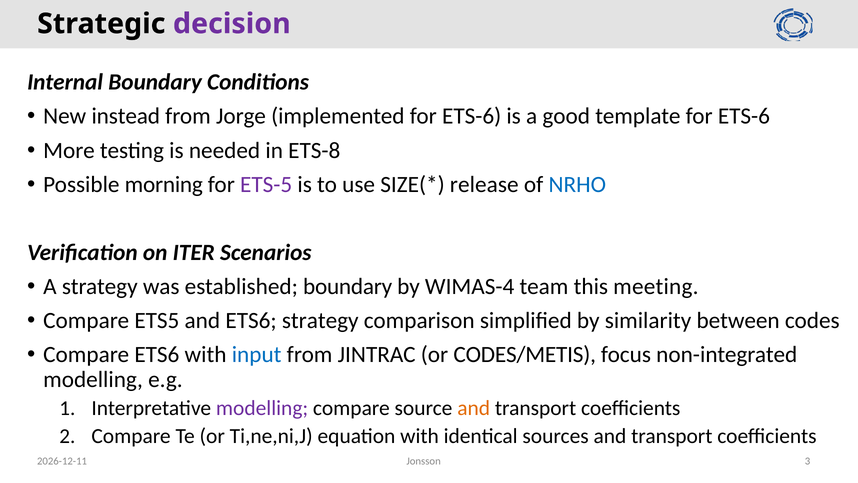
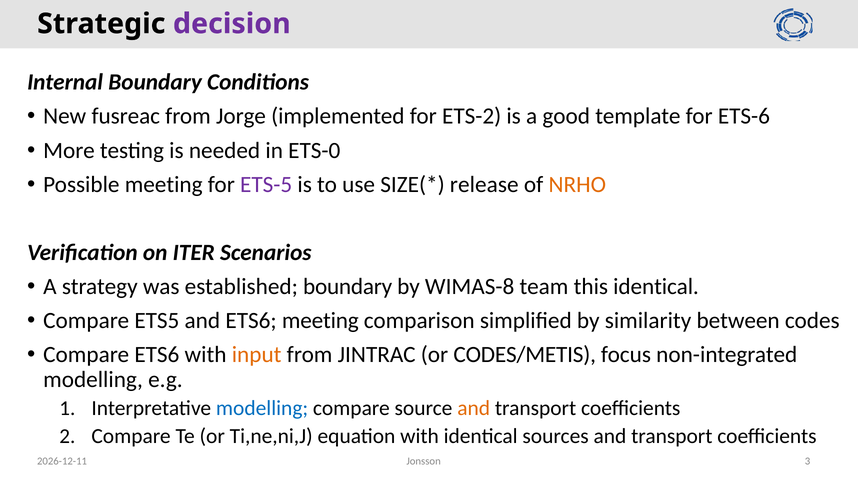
instead: instead -> fusreac (126, 116)
implemented for ETS-6: ETS-6 -> ETS-2 (472, 116)
ETS-8: ETS-8 -> ETS-0 (314, 150)
Possible morning: morning -> meeting (164, 184)
NRHO colour: blue -> orange (577, 184)
WIMAS-4: WIMAS-4 -> WIMAS-8 (470, 286)
this meeting: meeting -> identical (656, 286)
ETS6 strategy: strategy -> meeting (320, 320)
input colour: blue -> orange (257, 354)
modelling colour: purple -> blue (262, 408)
